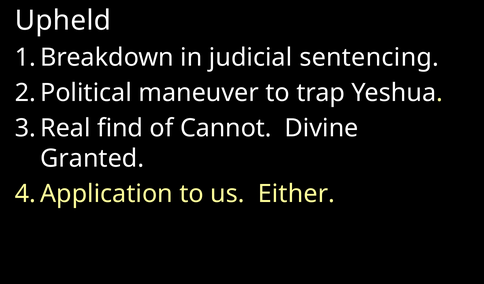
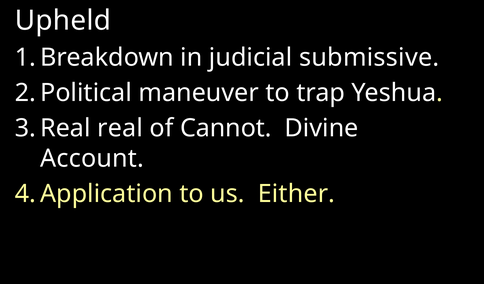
sentencing: sentencing -> submissive (369, 57)
find: find -> real (120, 128)
Granted: Granted -> Account (92, 158)
